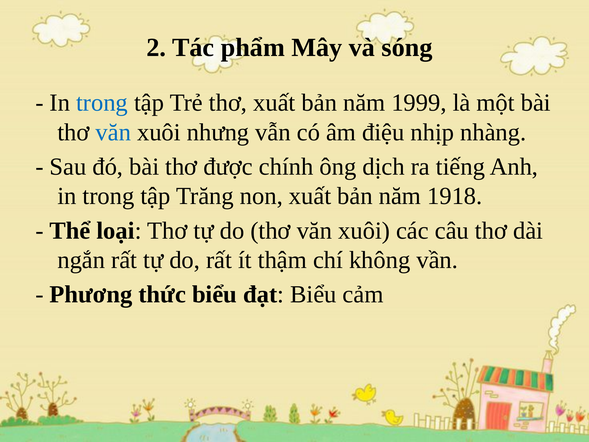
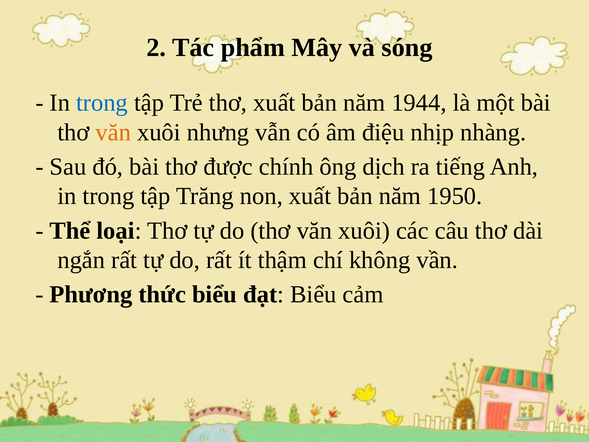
1999: 1999 -> 1944 (419, 103)
văn colour: blue -> orange (113, 132)
1918: 1918 -> 1950 (455, 196)
